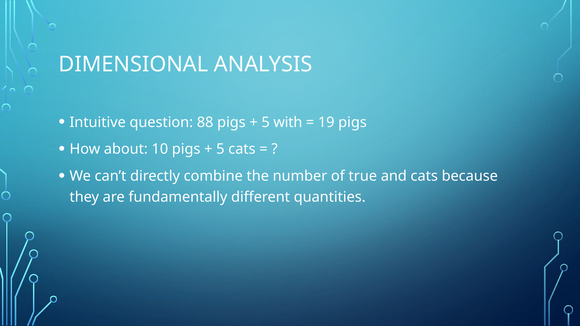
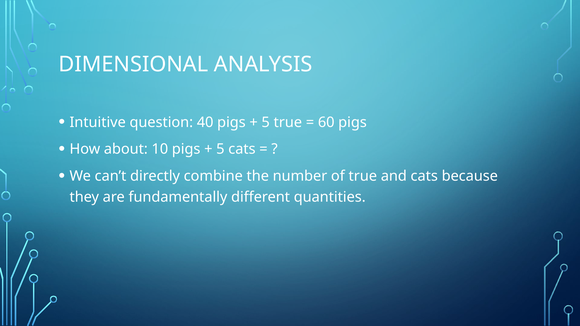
88: 88 -> 40 (205, 122)
5 with: with -> true (288, 122)
19: 19 -> 60 (326, 122)
